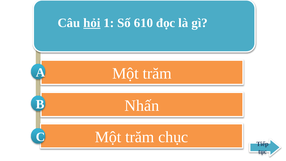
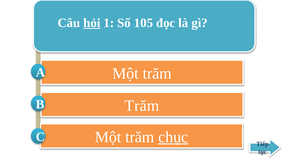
610: 610 -> 105 (143, 23)
Nhấn: Nhấn -> Trăm (142, 106)
chục underline: none -> present (173, 137)
